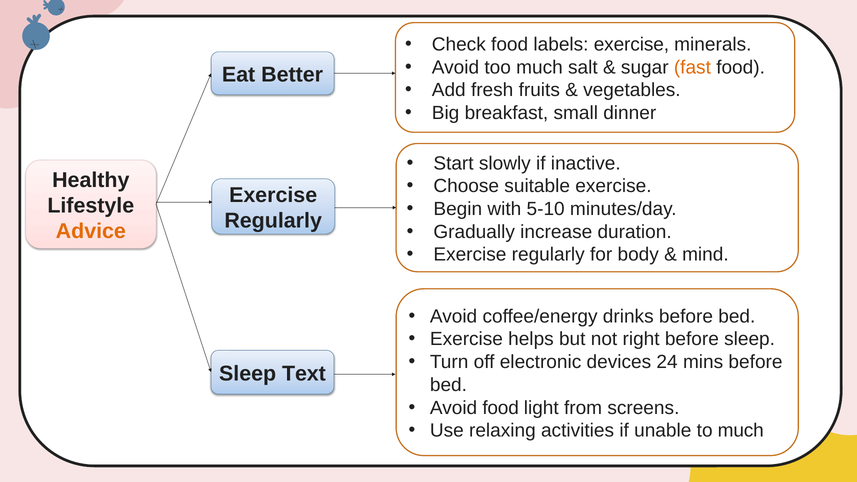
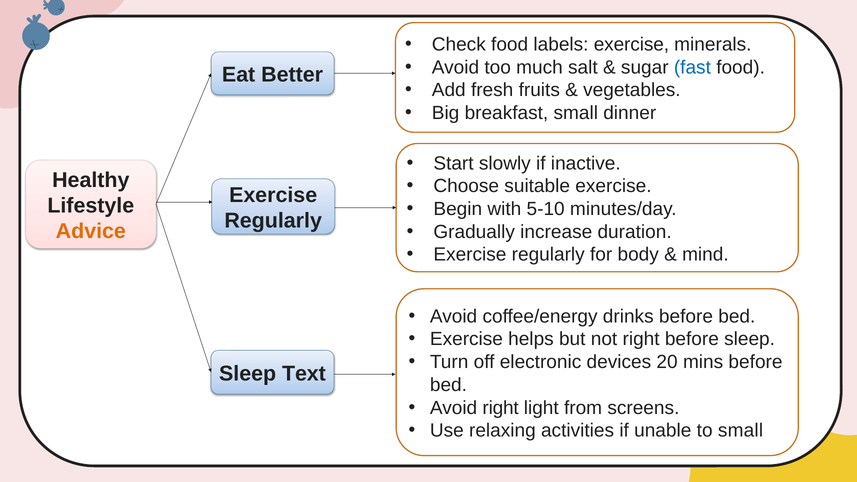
fast colour: orange -> blue (692, 67)
24: 24 -> 20 (667, 362)
Avoid food: food -> right (501, 408)
to much: much -> small (741, 431)
